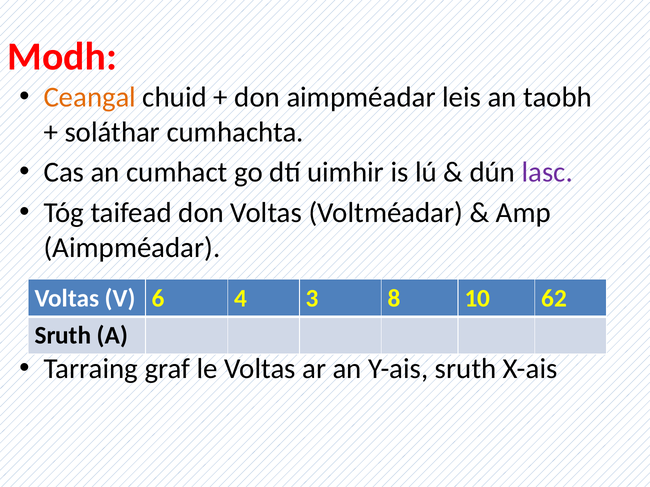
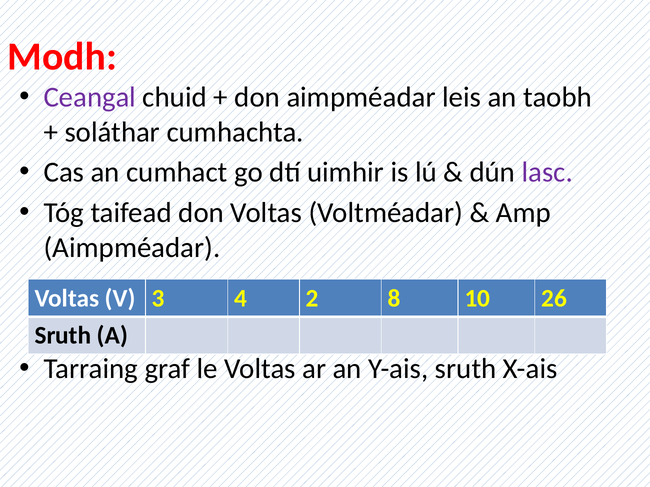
Ceangal colour: orange -> purple (90, 97)
6: 6 -> 3 (158, 299)
3: 3 -> 2 (312, 299)
62: 62 -> 26 (554, 299)
